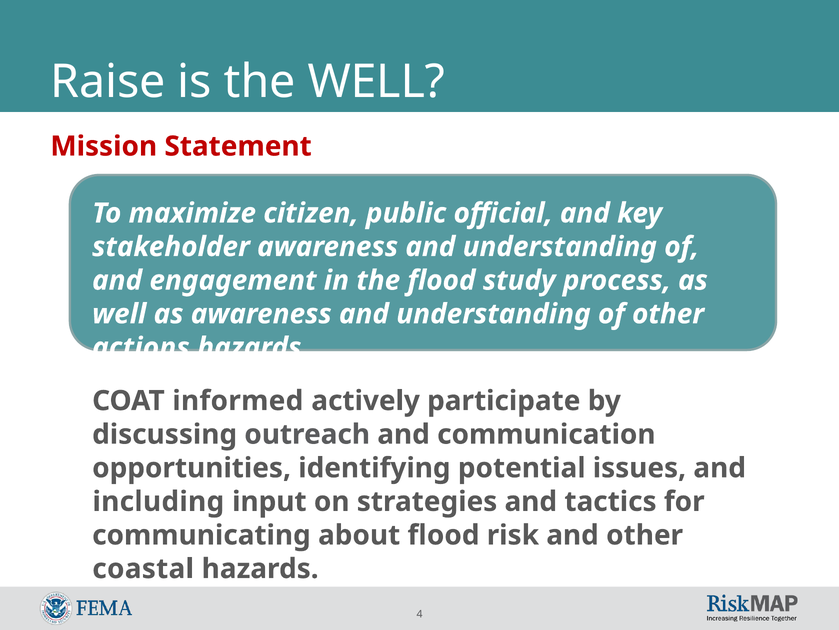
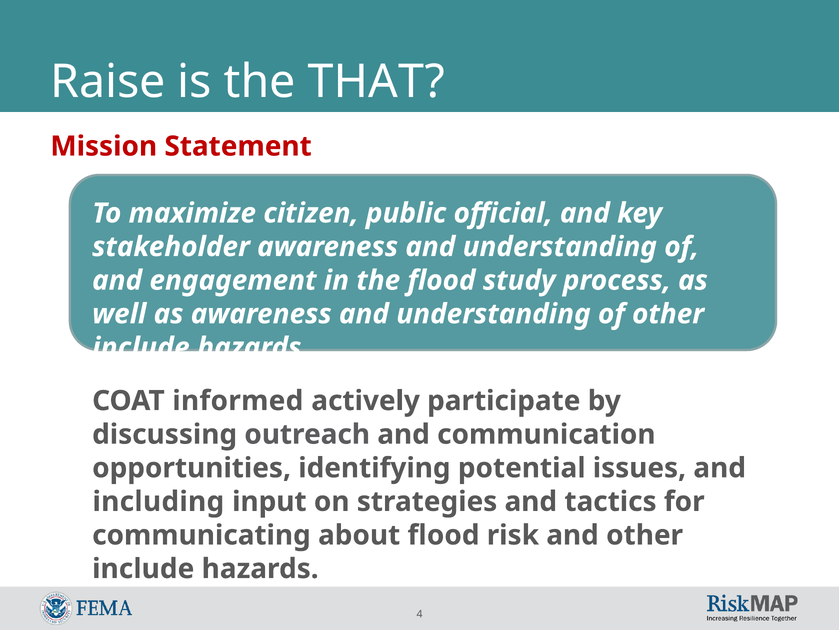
the WELL: WELL -> THAT (376, 82)
actions: actions -> include (141, 347)
coastal: coastal -> include (143, 568)
